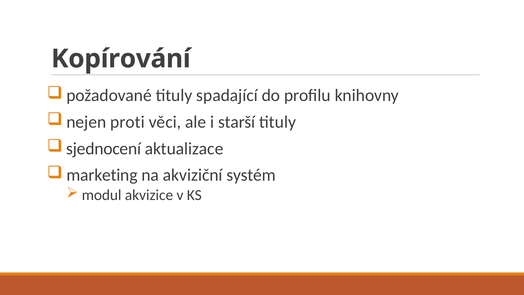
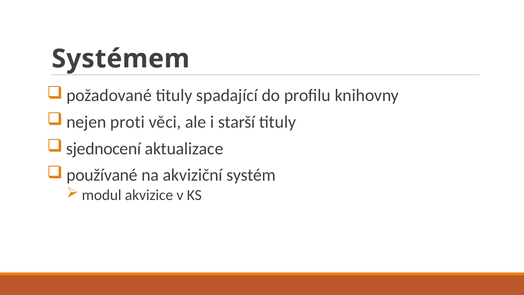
Kopírování: Kopírování -> Systémem (121, 59)
marketing: marketing -> používané (102, 175)
